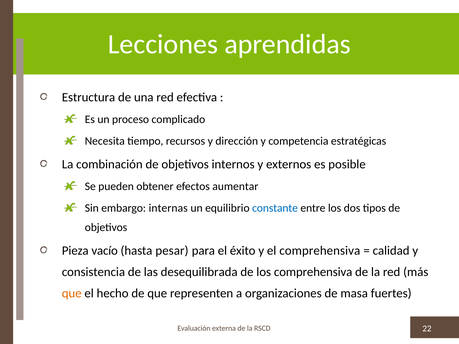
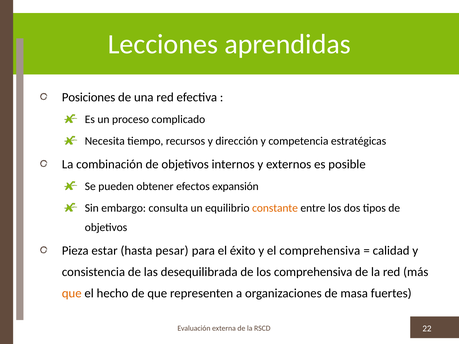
Estructura: Estructura -> Posiciones (89, 97)
aumentar: aumentar -> expansión (235, 187)
internas: internas -> consulta (168, 208)
constante colour: blue -> orange (275, 208)
vacío: vacío -> estar (105, 251)
